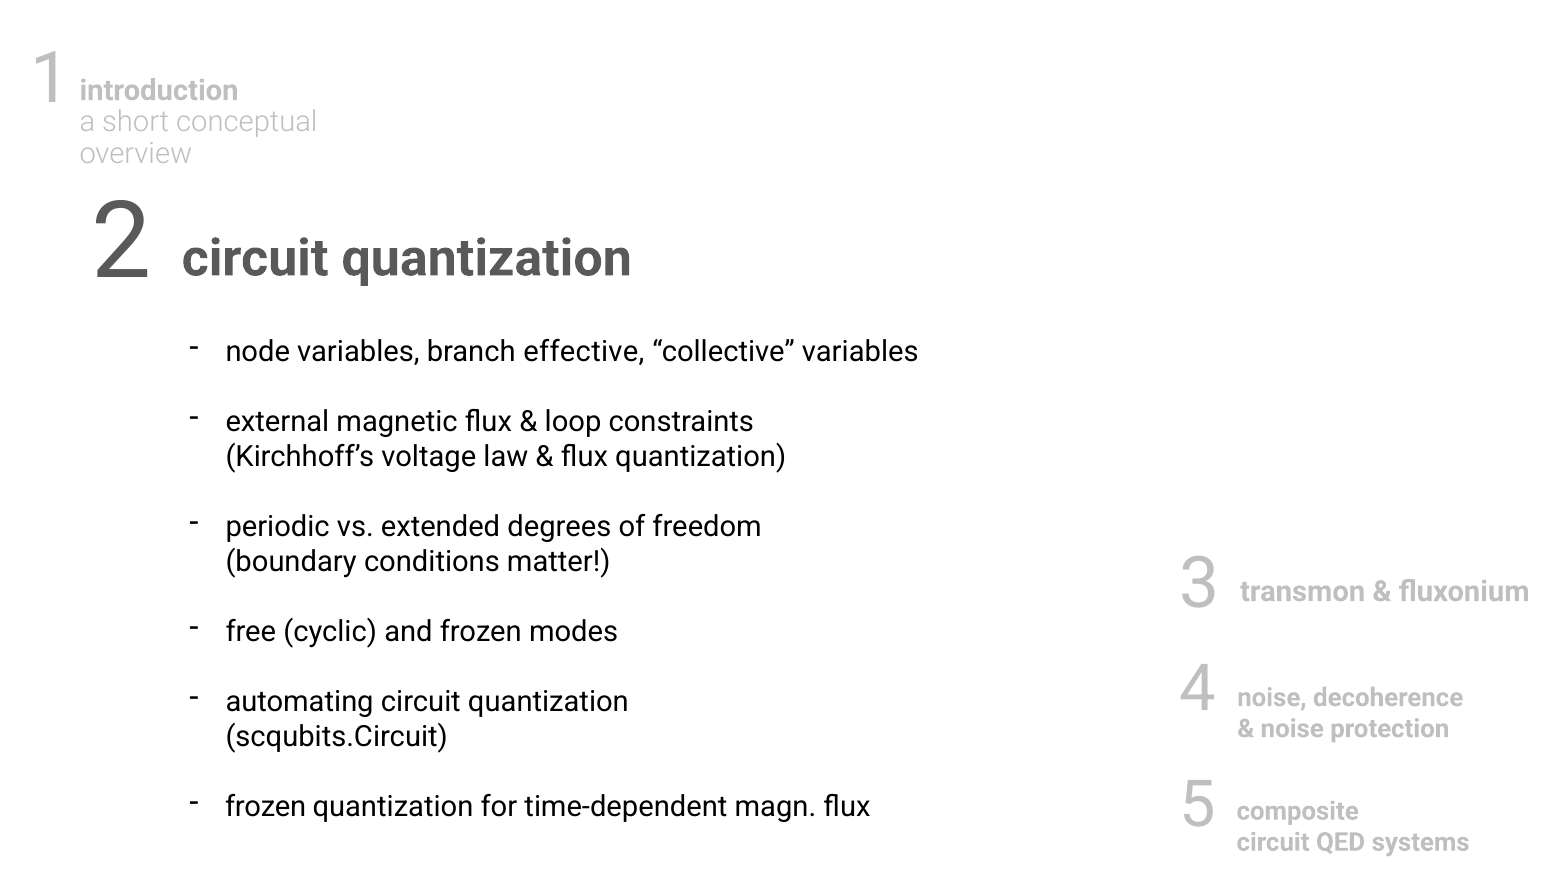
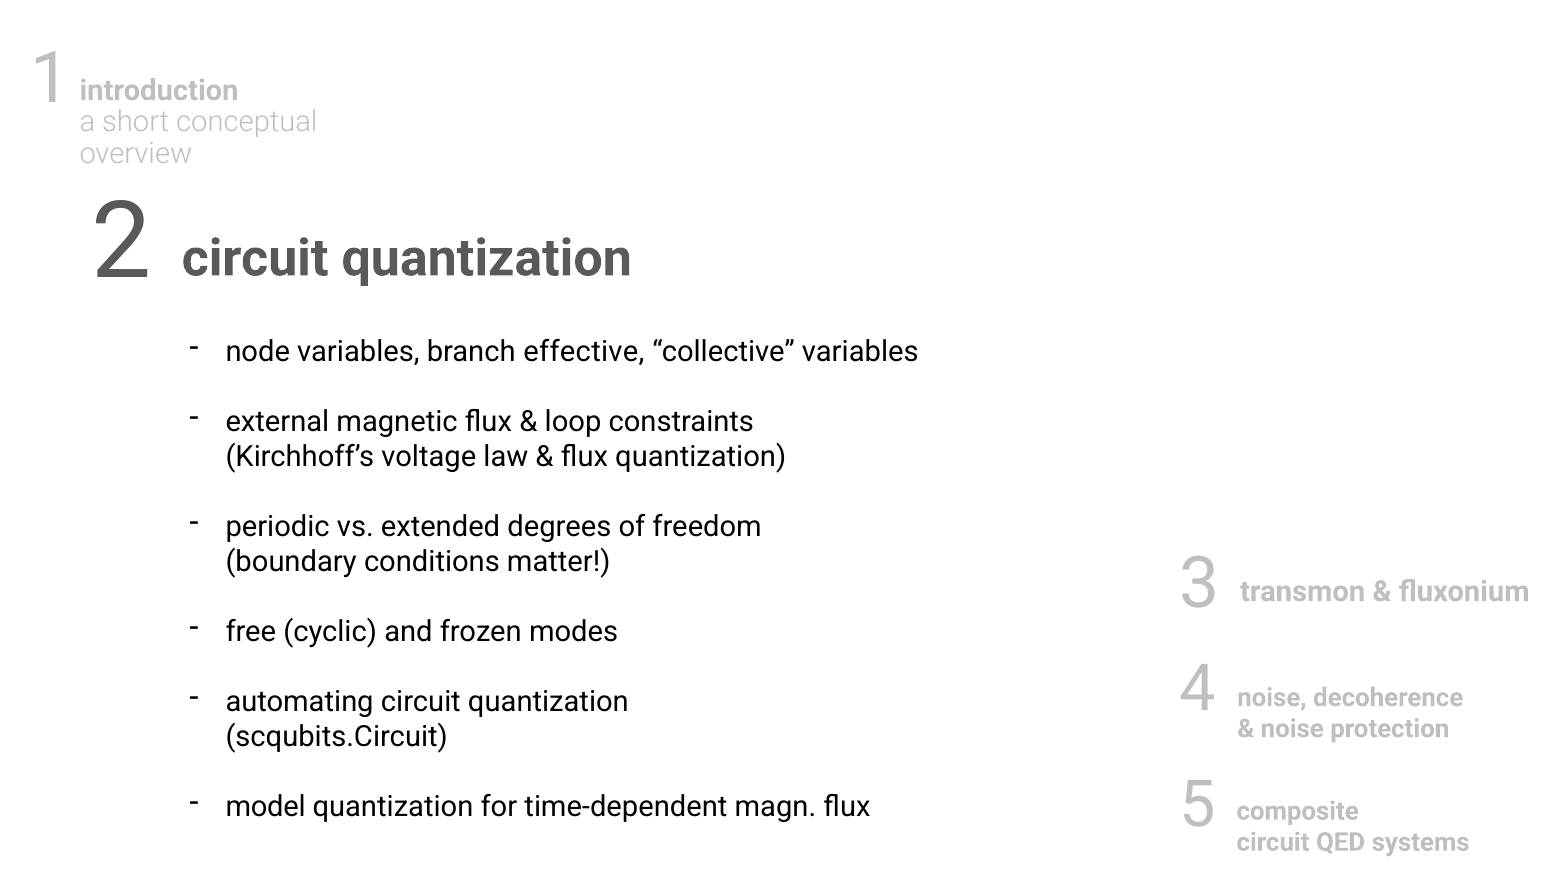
frozen: frozen -> model (266, 807)
